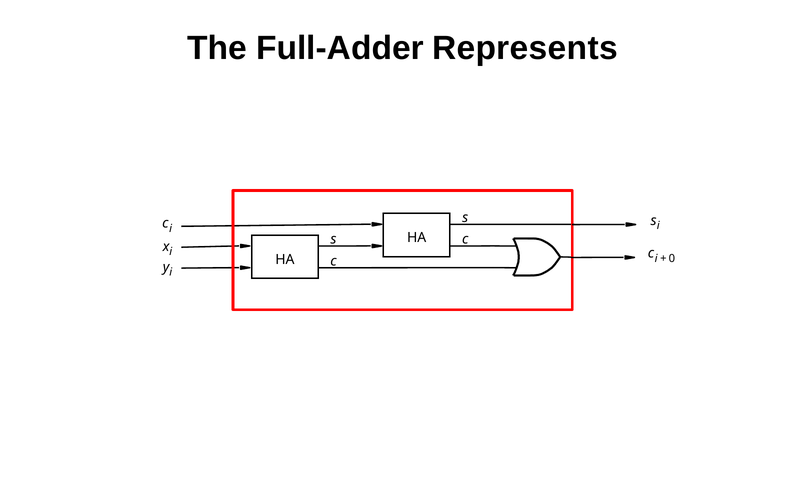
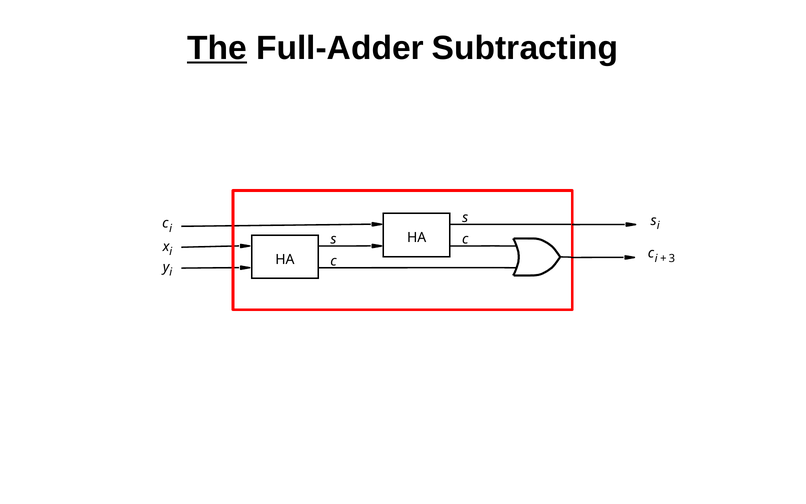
The underline: none -> present (217, 48)
Represents: Represents -> Subtracting (525, 48)
0: 0 -> 3 (672, 258)
